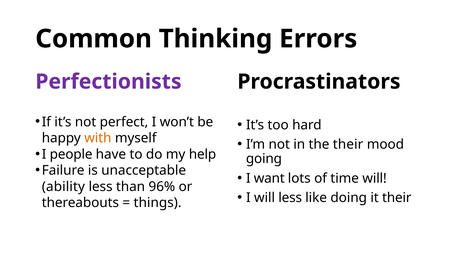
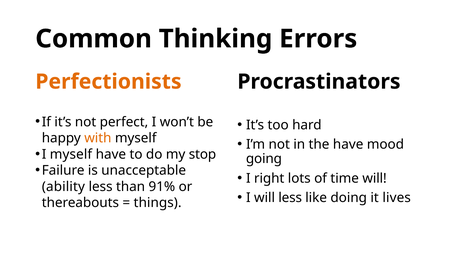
Perfectionists colour: purple -> orange (108, 82)
the their: their -> have (348, 144)
I people: people -> myself (71, 154)
help: help -> stop (202, 154)
want: want -> right (269, 178)
96%: 96% -> 91% (162, 187)
it their: their -> lives (397, 198)
